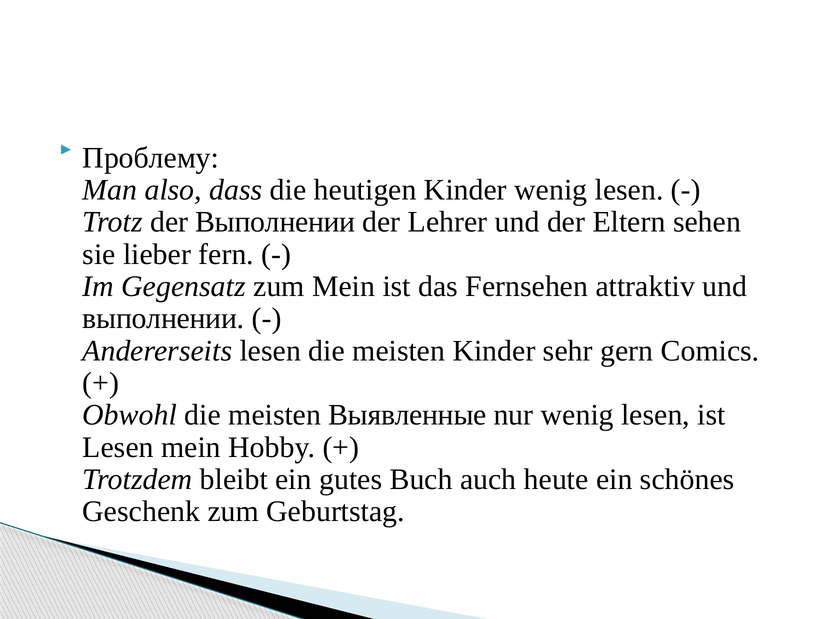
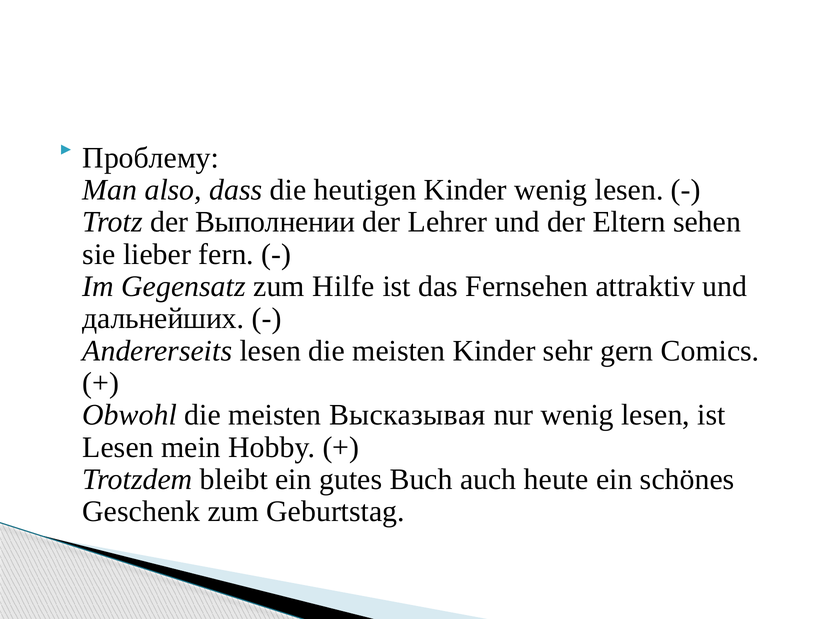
zum Mein: Mein -> Hilfe (343, 287)
выполнении: выполнении -> дальнейших (163, 319)
Выявленные: Выявленные -> Высказывая (407, 415)
